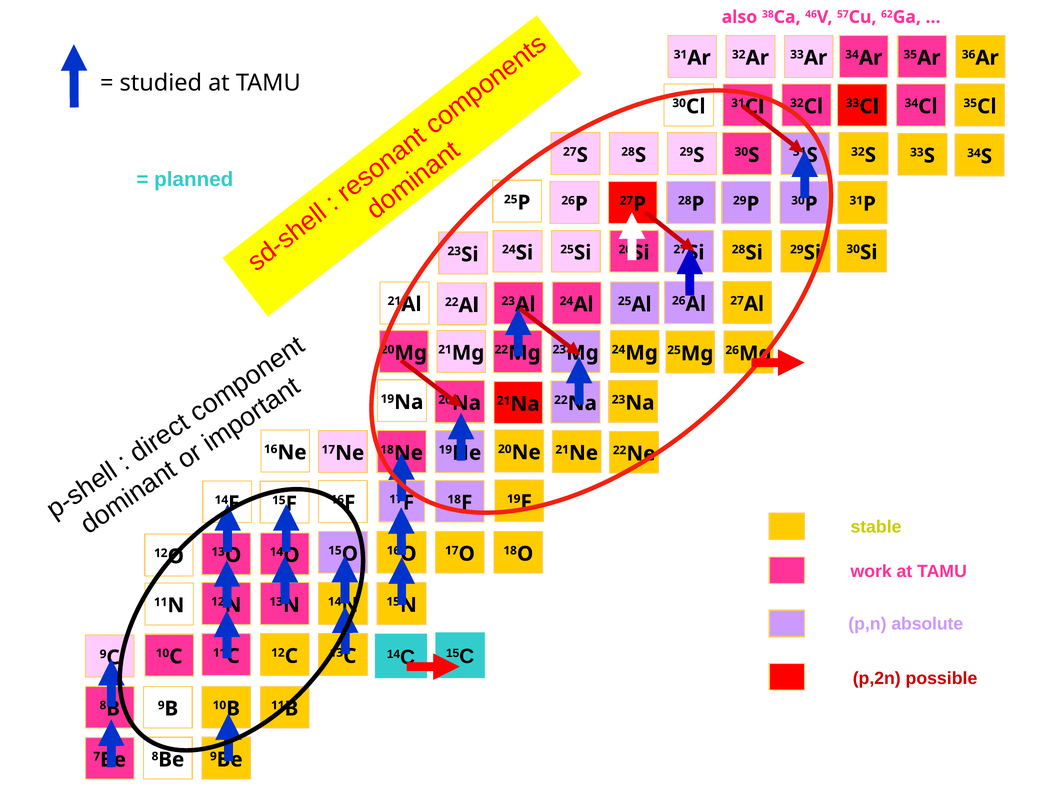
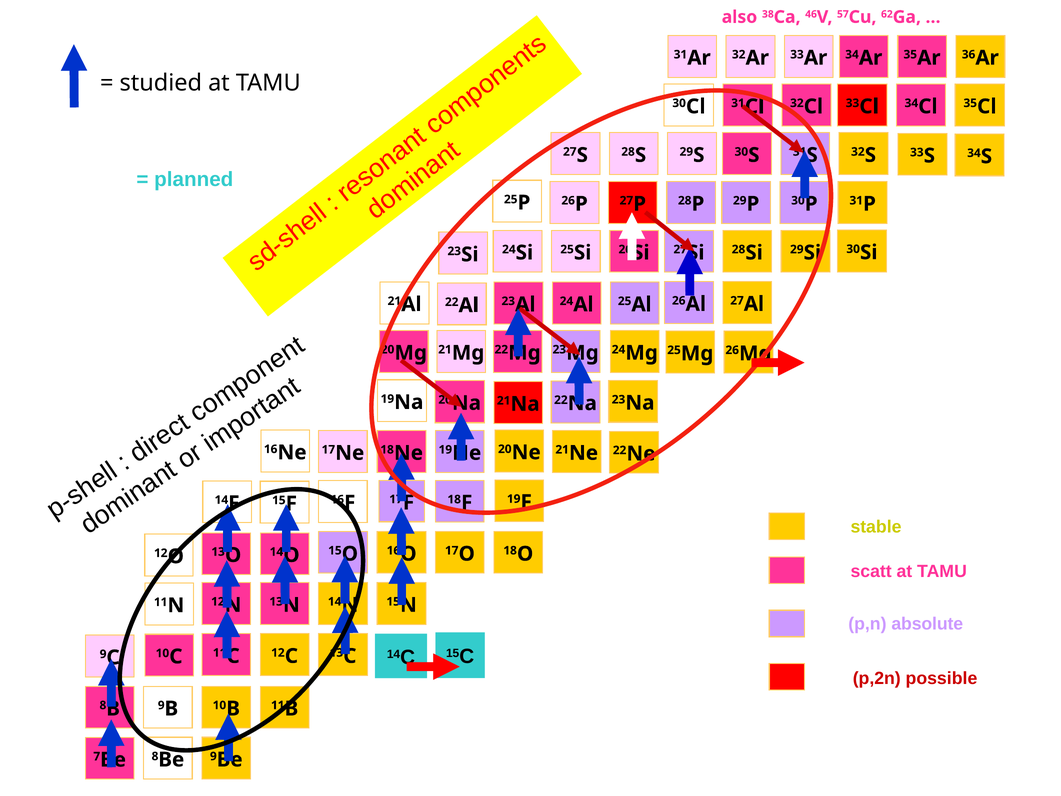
work: work -> scatt (871, 571)
